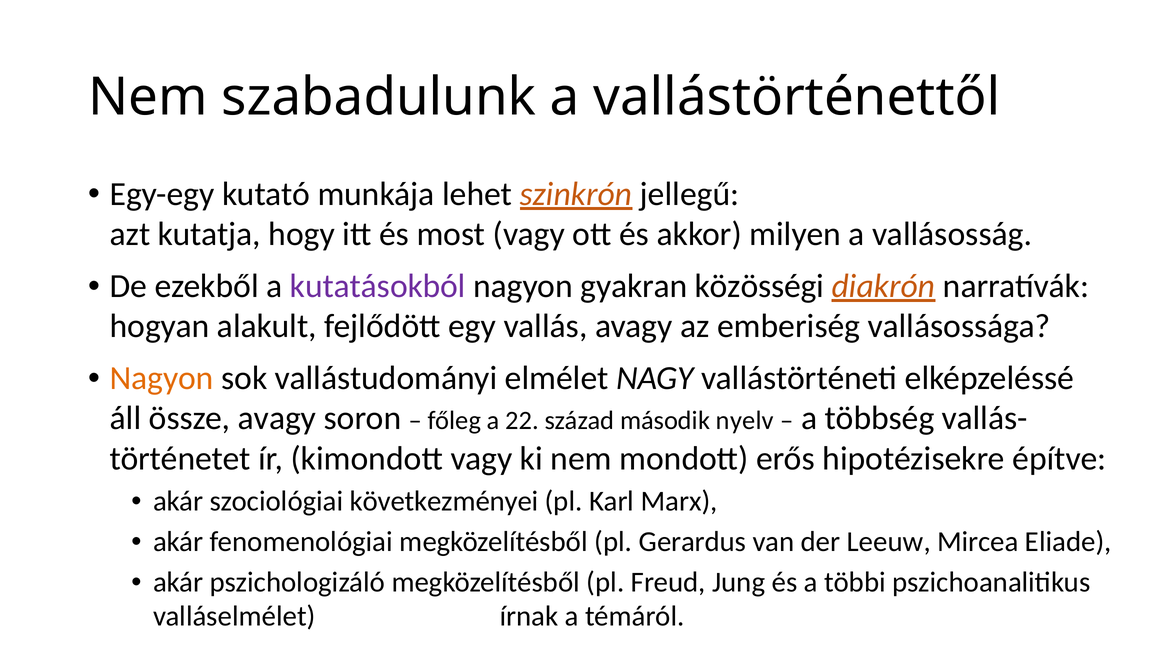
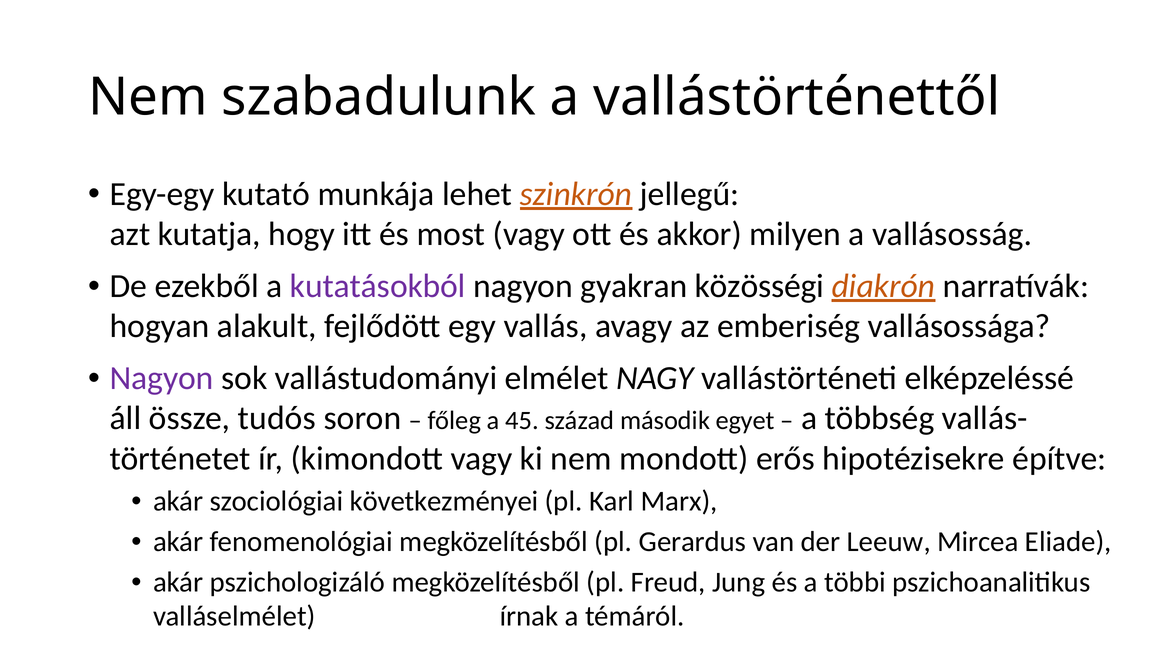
Nagyon colour: orange -> purple (162, 378)
össze avagy: avagy -> tudós (277, 418)
22: 22 -> 45 (522, 421)
nyelv: nyelv -> egyet (745, 421)
